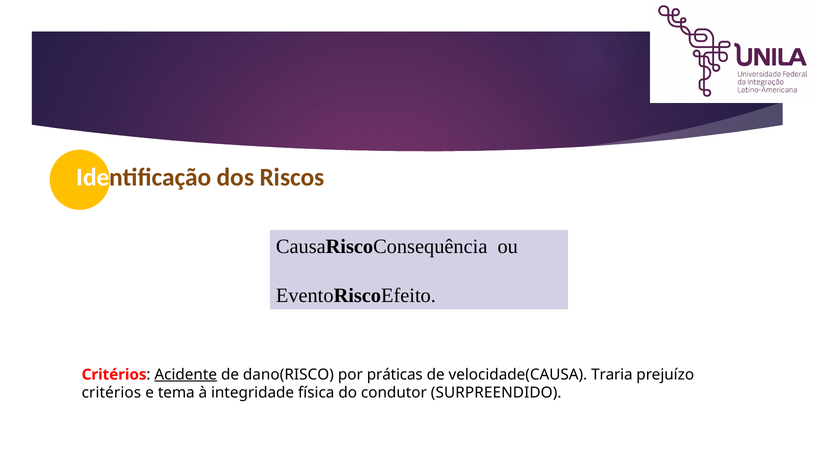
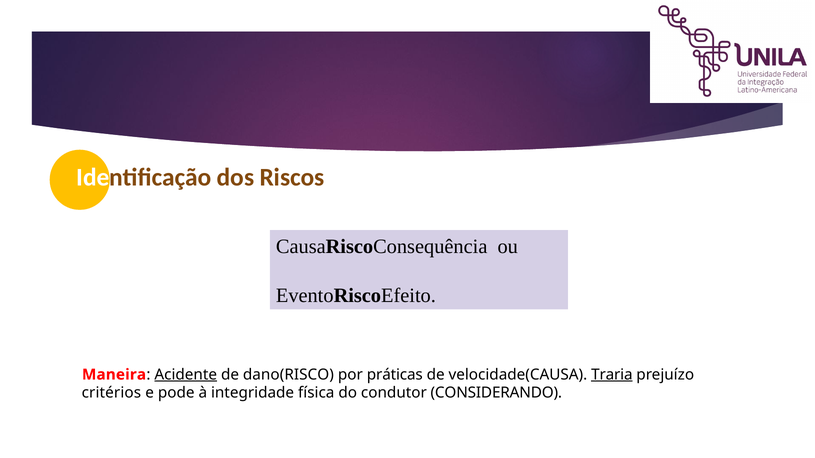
Critérios: Critérios -> Maneira (114, 375)
Traria underline: none -> present (612, 375)
tema: tema -> pode (176, 393)
SURPREENDIDO: SURPREENDIDO -> CONSIDERANDO (496, 393)
